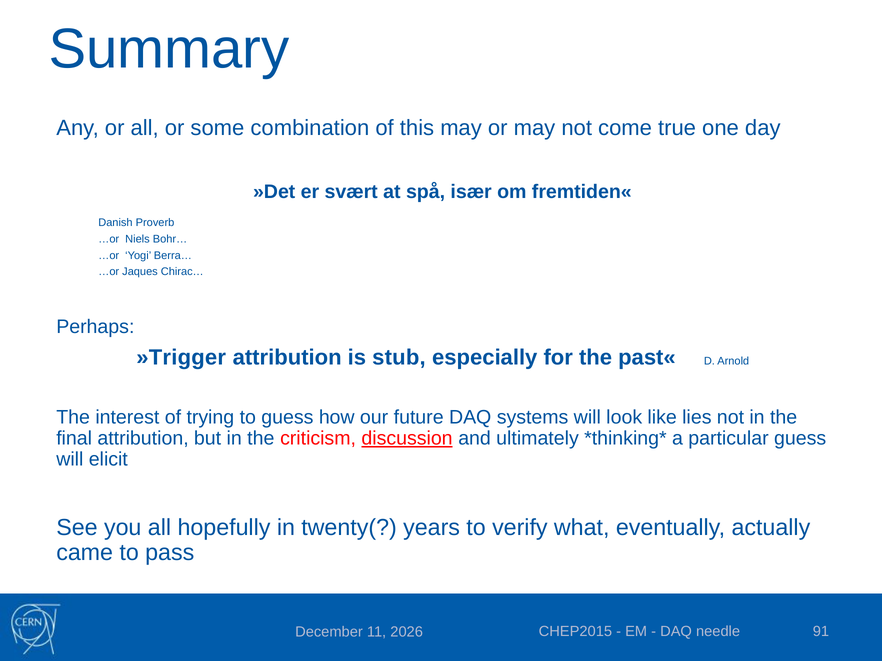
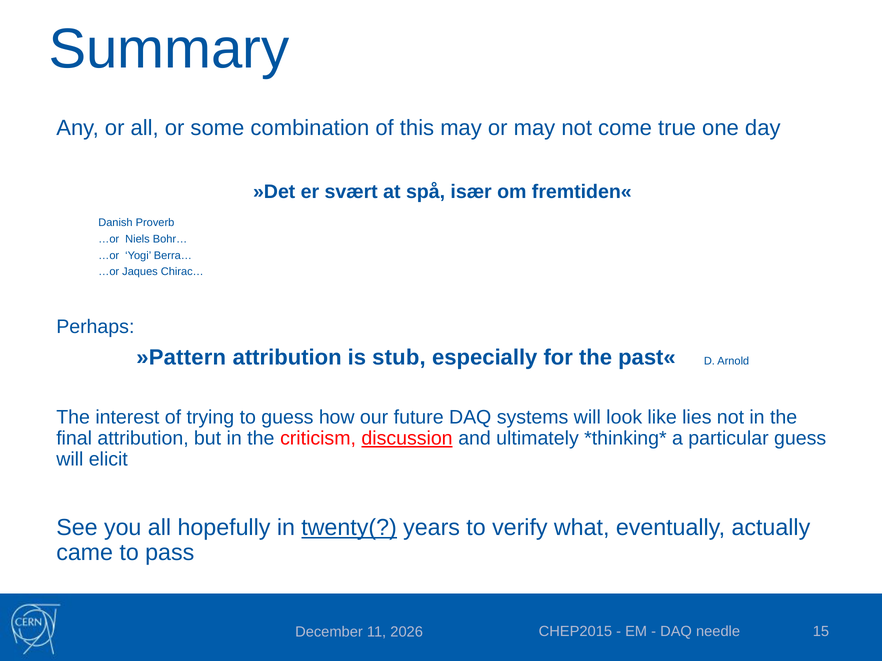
»Trigger: »Trigger -> »Pattern (181, 358)
twenty( underline: none -> present (349, 528)
91: 91 -> 15 (821, 632)
